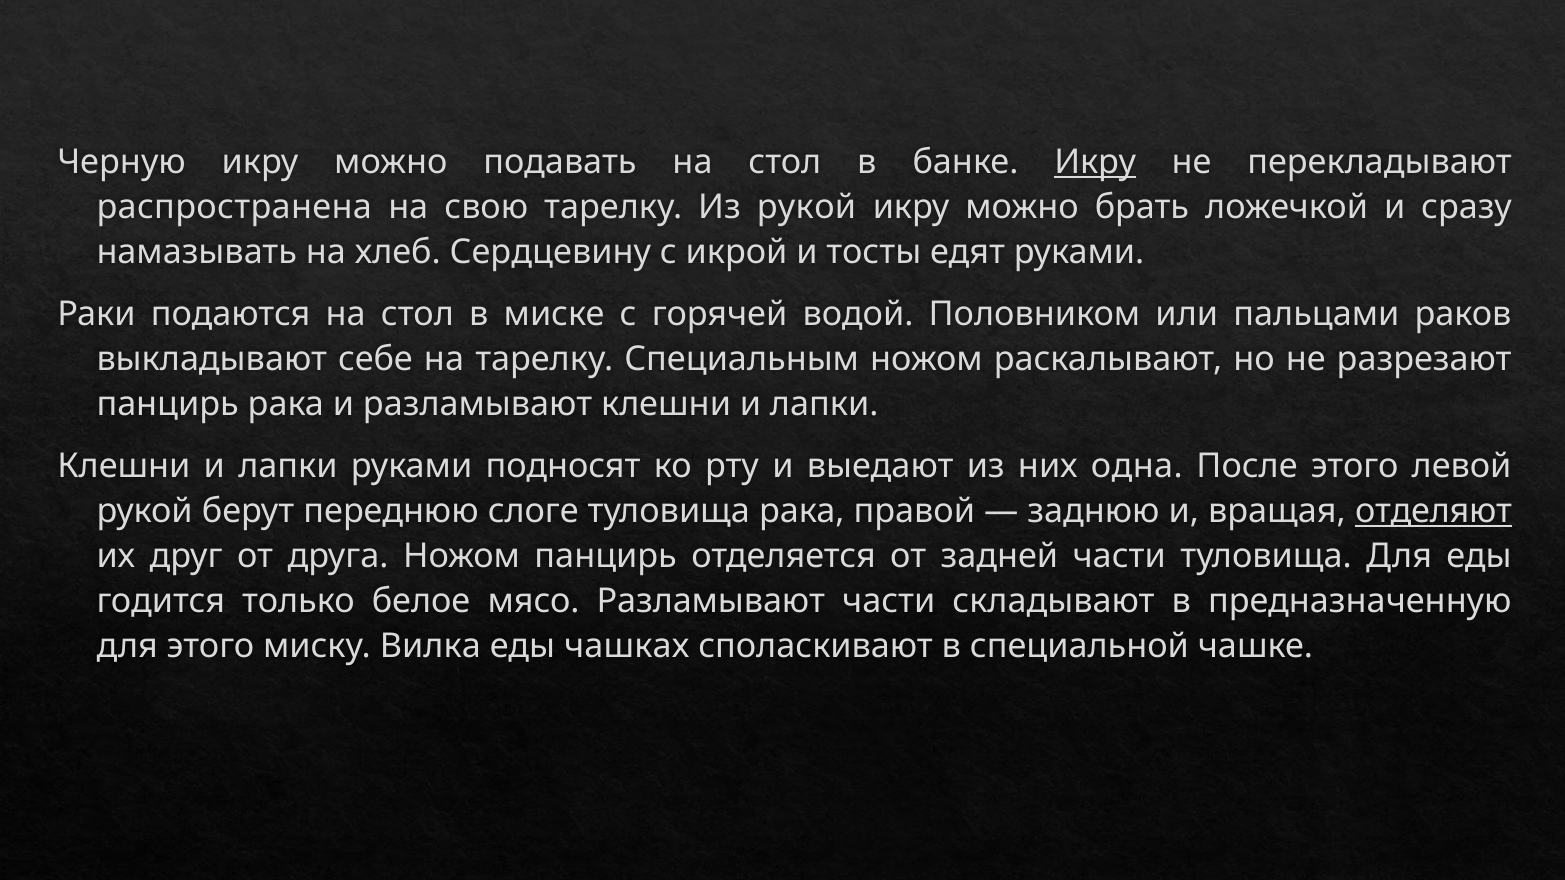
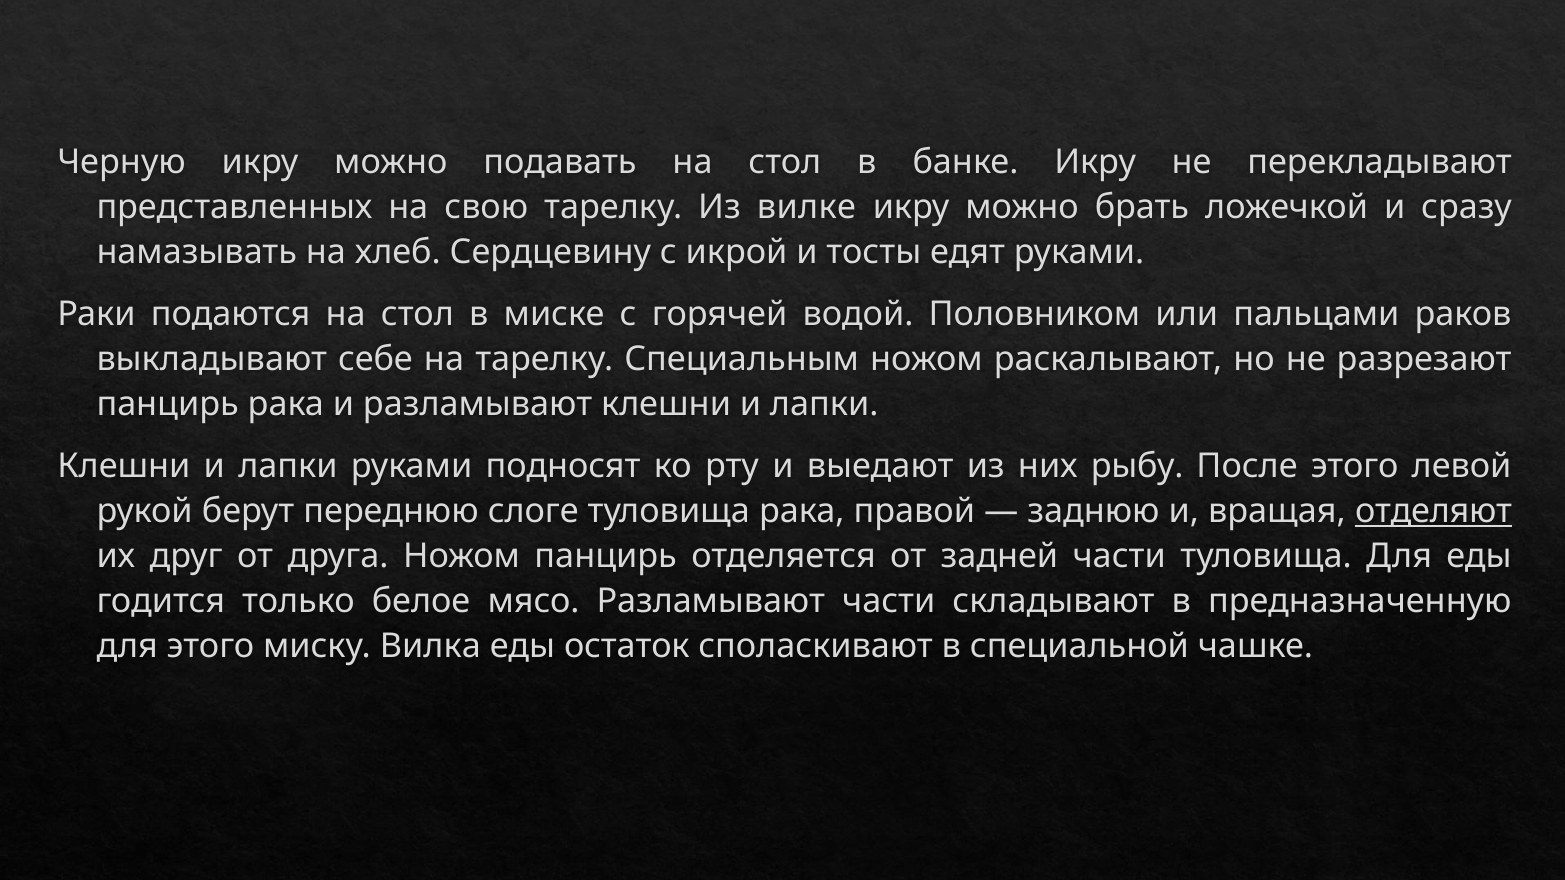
Икру underline: present -> none (1095, 162)
распространена: распространена -> представленных (234, 207)
Из рукой: рукой -> вилке (807, 207)
одна: одна -> рыбу (1137, 466)
чашках: чашках -> остаток (627, 647)
